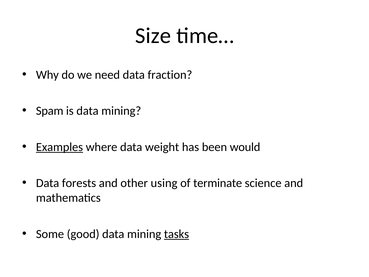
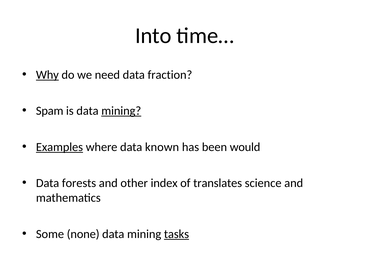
Size: Size -> Into (153, 36)
Why underline: none -> present (47, 75)
mining underline: none -> present (121, 111)
weight: weight -> known (162, 147)
using: using -> index (164, 183)
terminate: terminate -> translates (218, 183)
good: good -> none (83, 234)
